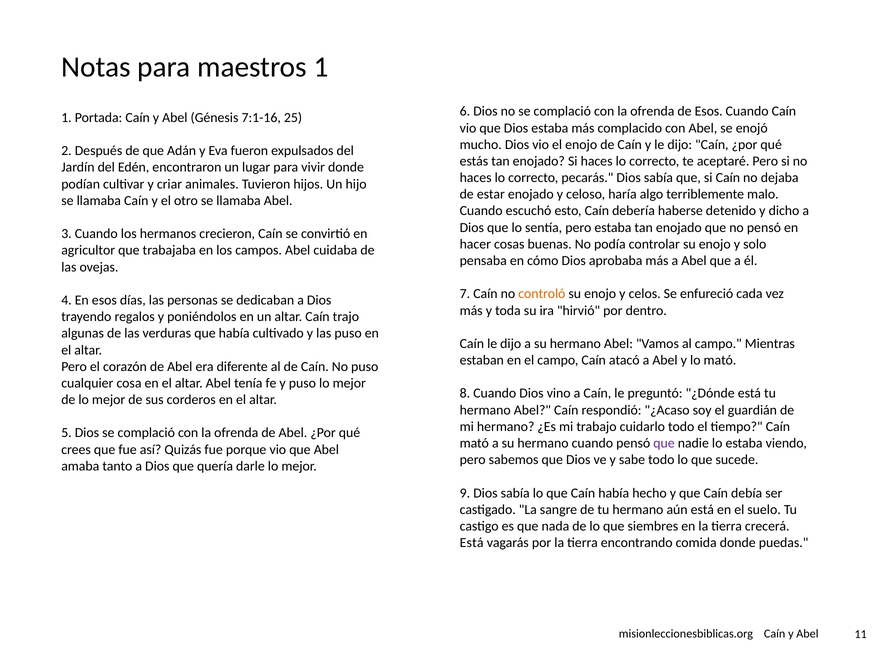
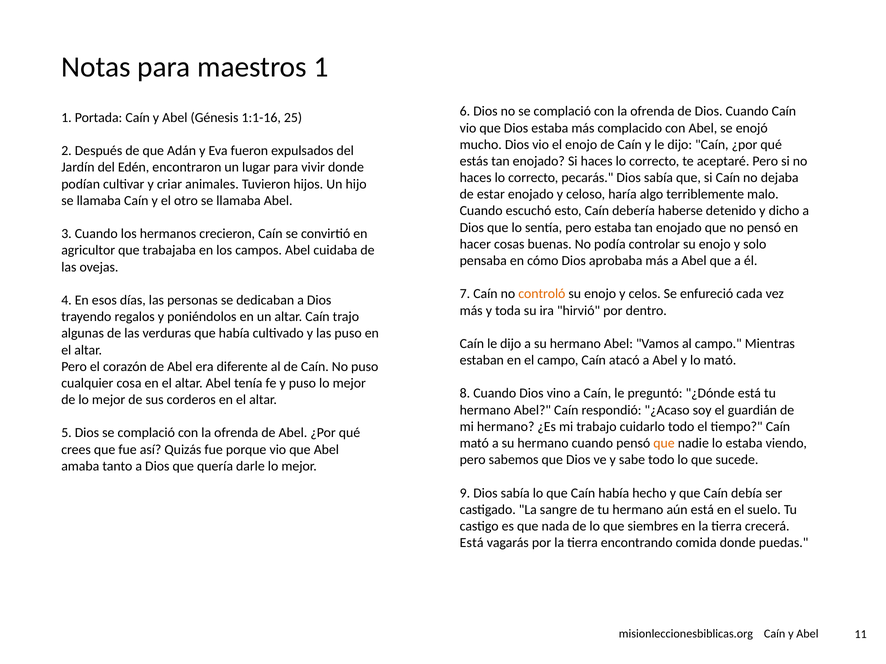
de Esos: Esos -> Dios (709, 111)
7:1-16: 7:1-16 -> 1:1-16 (261, 118)
que colour: purple -> orange (664, 444)
